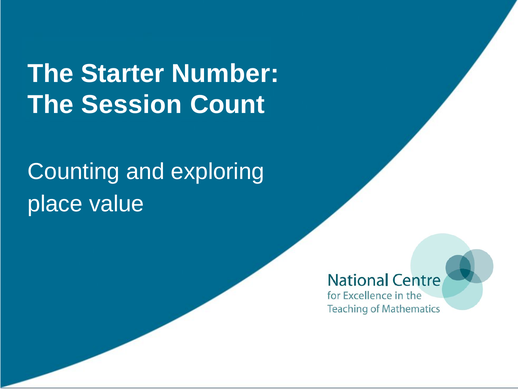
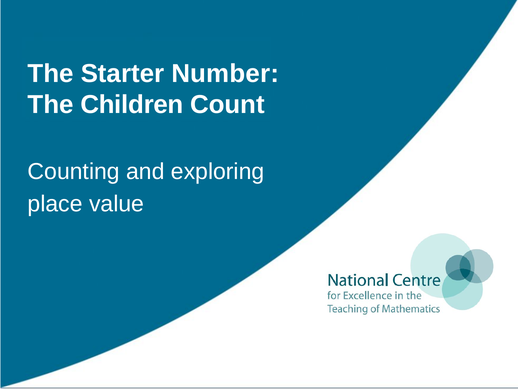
Session: Session -> Children (132, 104)
